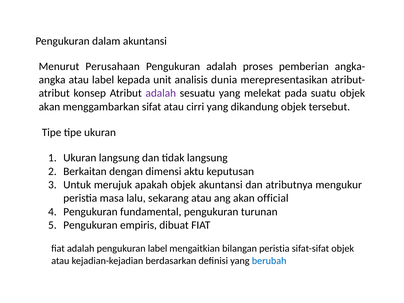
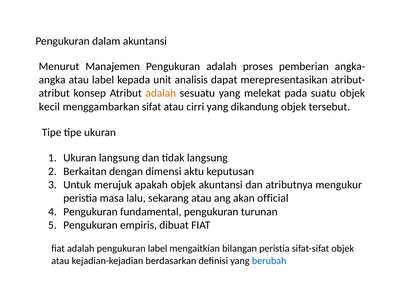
Perusahaan: Perusahaan -> Manajemen (113, 66)
dunia: dunia -> dapat (224, 80)
adalah colour: purple -> orange (161, 93)
akan: akan -> kecil (49, 107)
